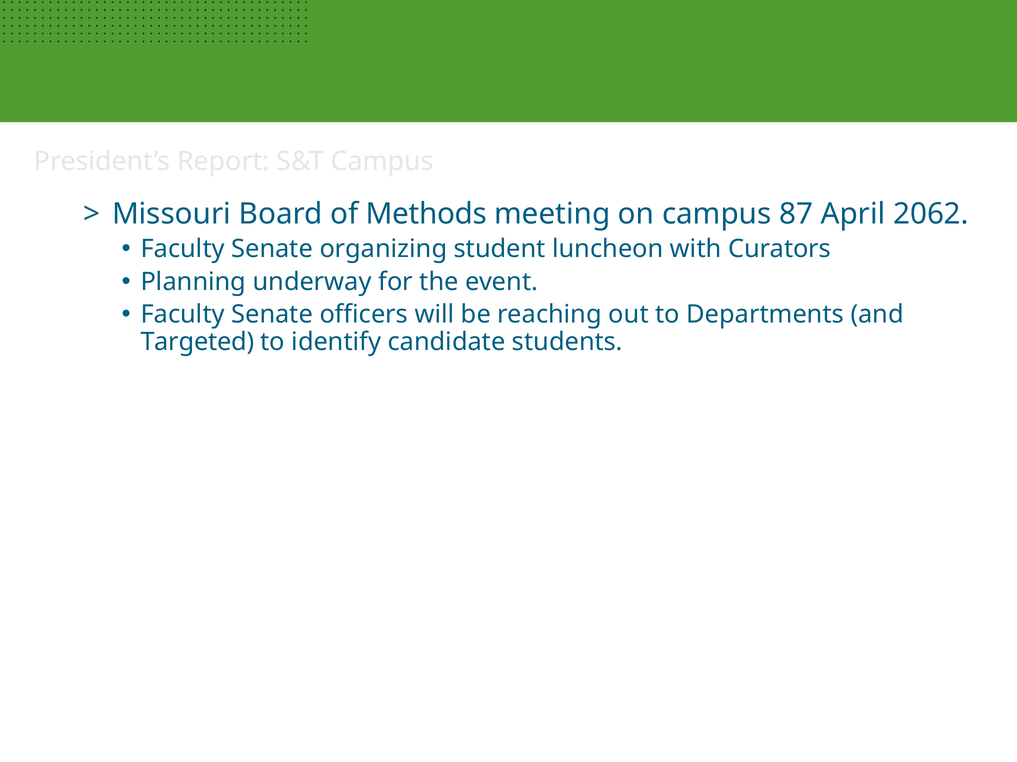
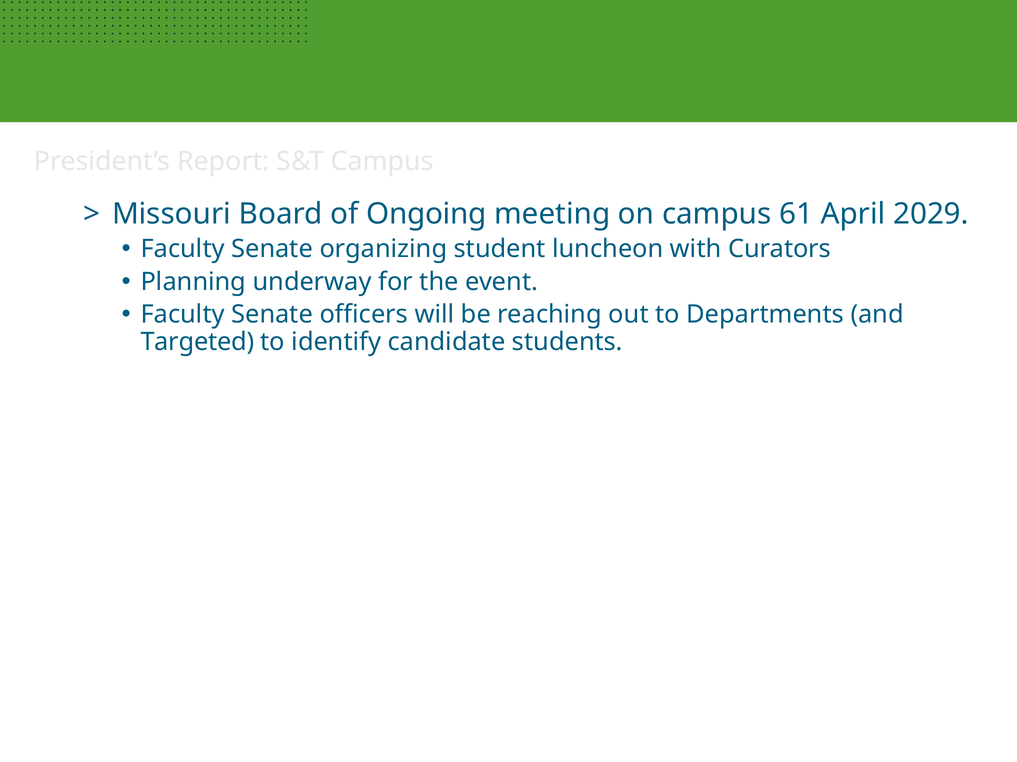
Methods: Methods -> Ongoing (426, 214)
87: 87 -> 61 (796, 214)
2062: 2062 -> 2029 (931, 214)
